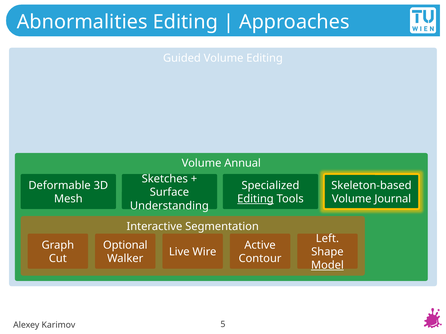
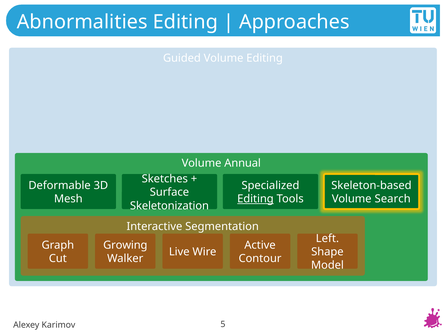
Journal: Journal -> Search (393, 199)
Understanding: Understanding -> Skeletonization (169, 206)
Optional: Optional -> Growing (125, 246)
Model underline: present -> none (327, 266)
